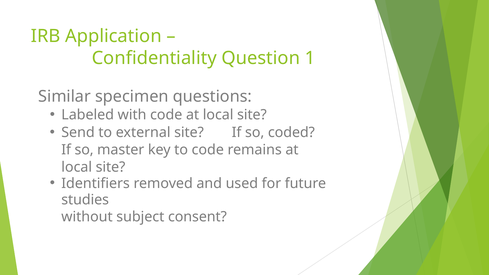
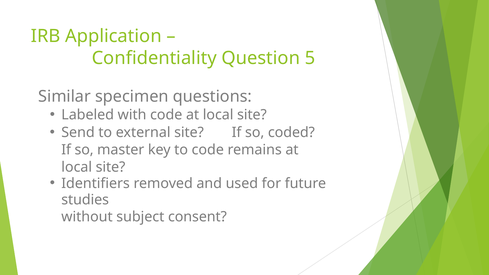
1: 1 -> 5 (310, 58)
